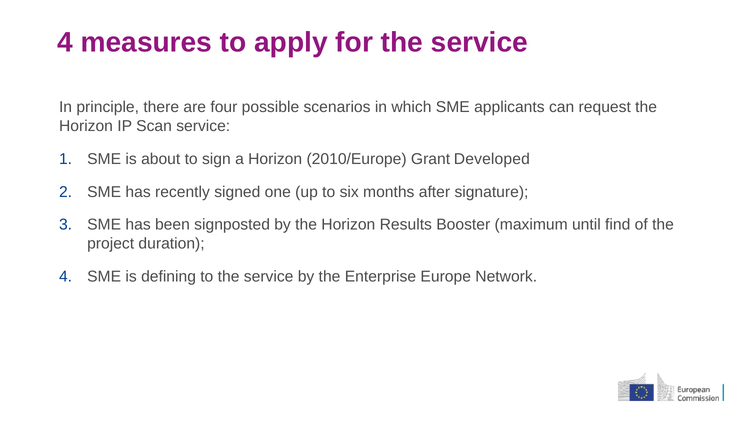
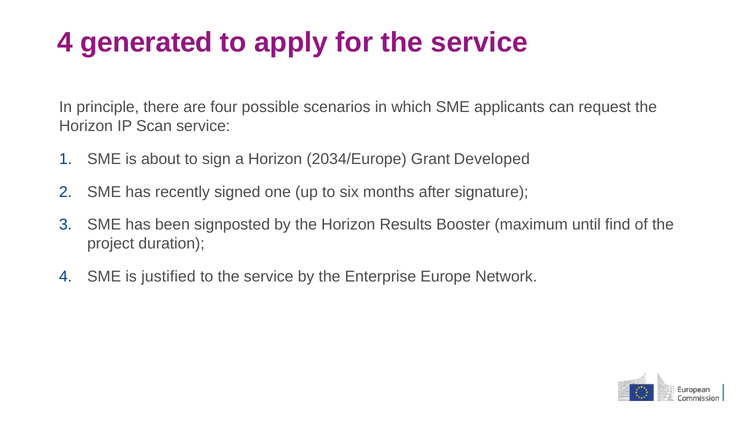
measures: measures -> generated (147, 43)
2010/Europe: 2010/Europe -> 2034/Europe (357, 159)
defining: defining -> justified (168, 276)
